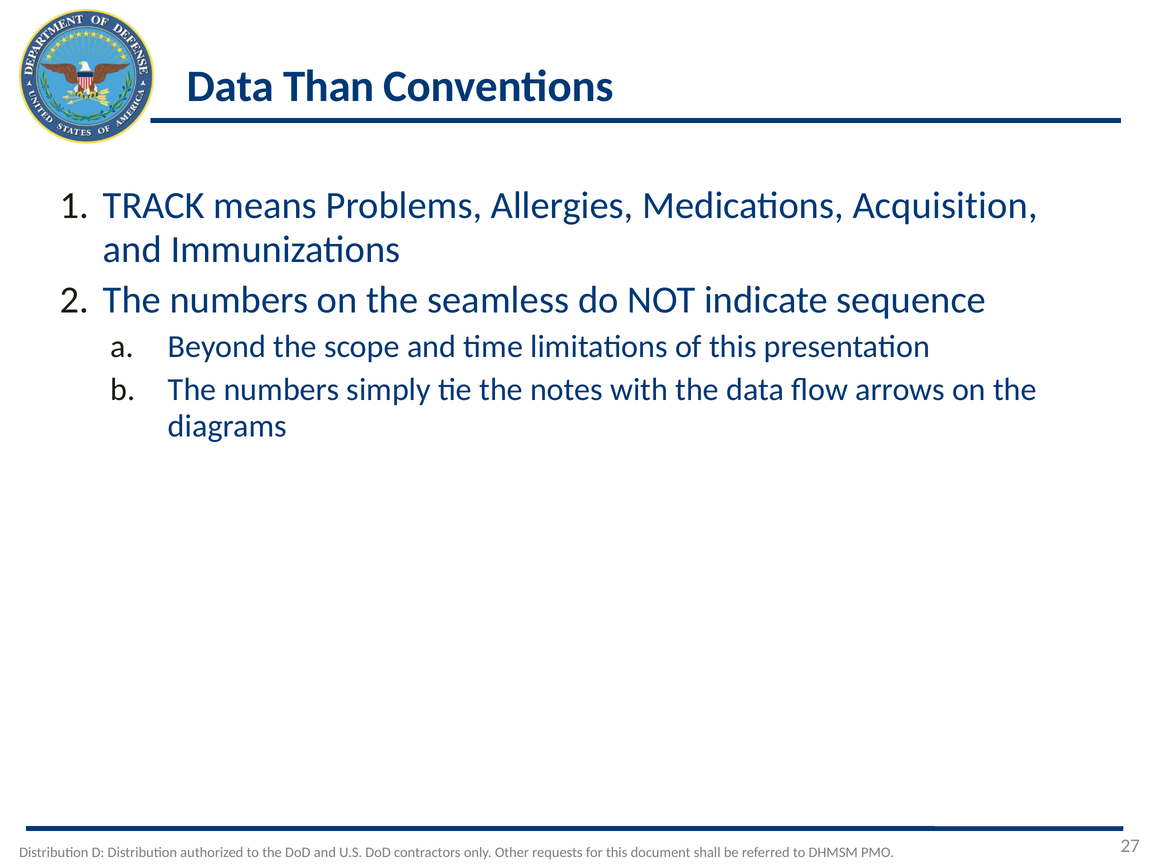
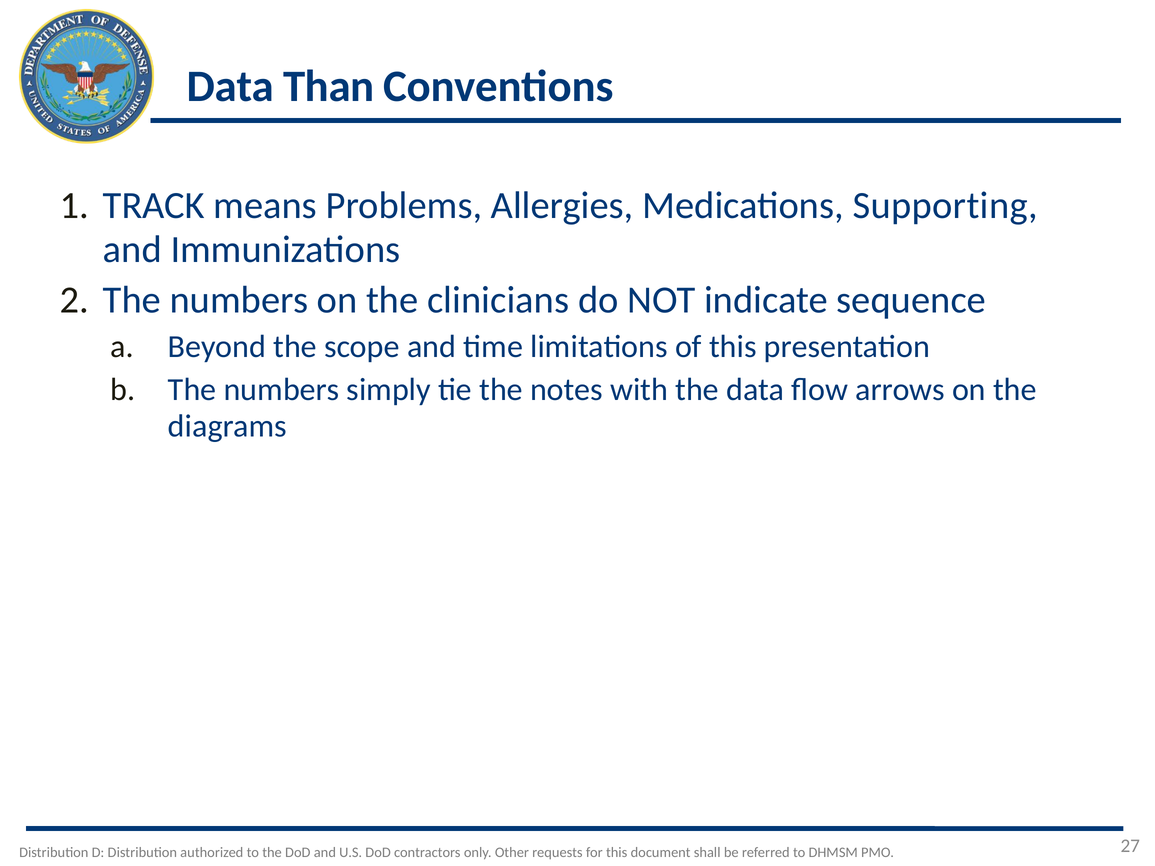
Acquisition: Acquisition -> Supporting (945, 206)
seamless: seamless -> clinicians (498, 300)
